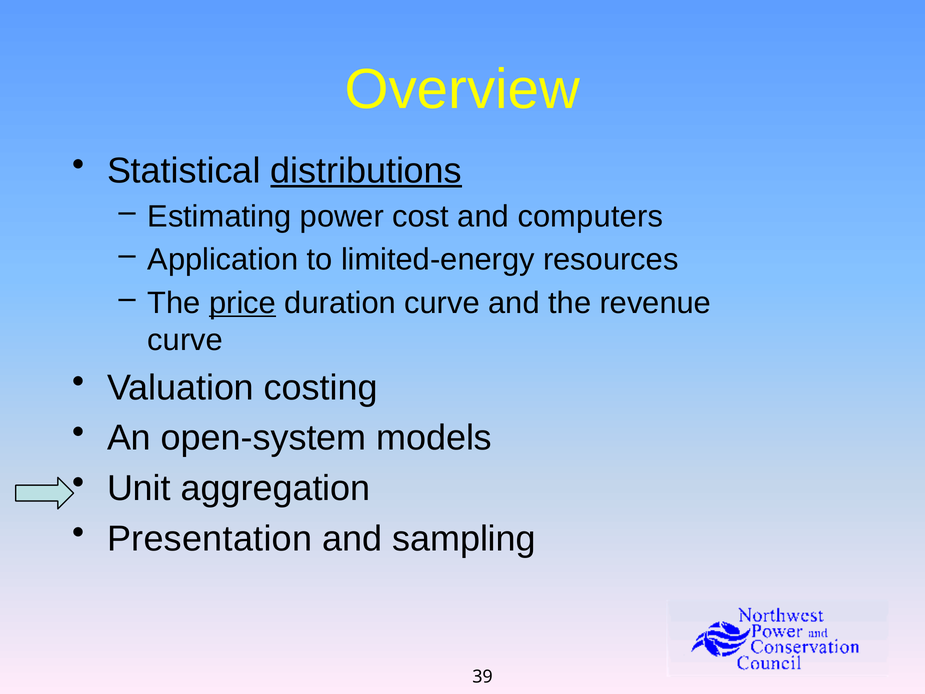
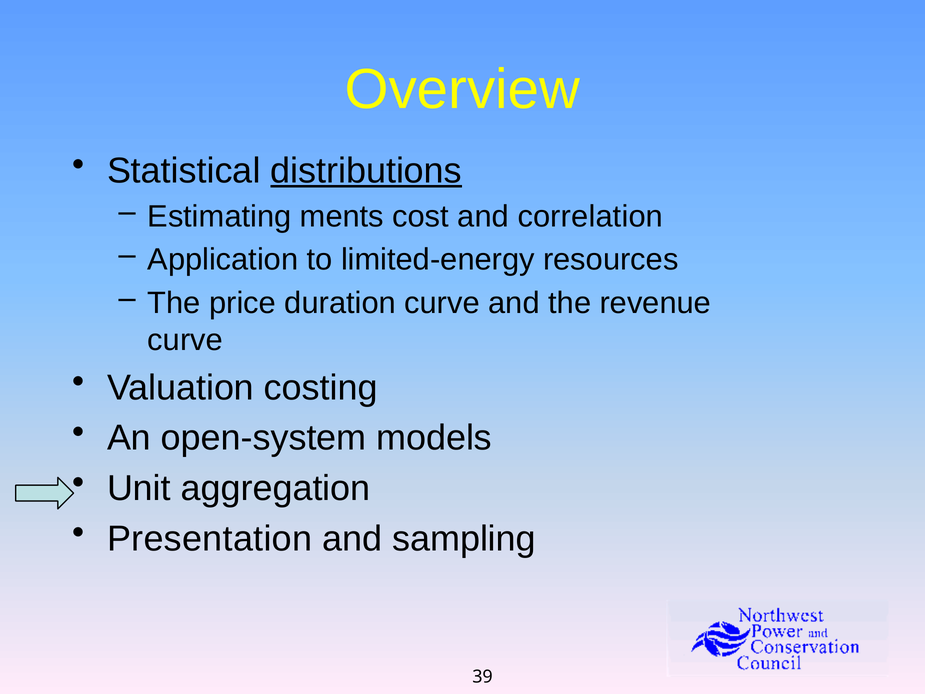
power: power -> ments (342, 217)
computers: computers -> correlation (590, 217)
price underline: present -> none (243, 303)
